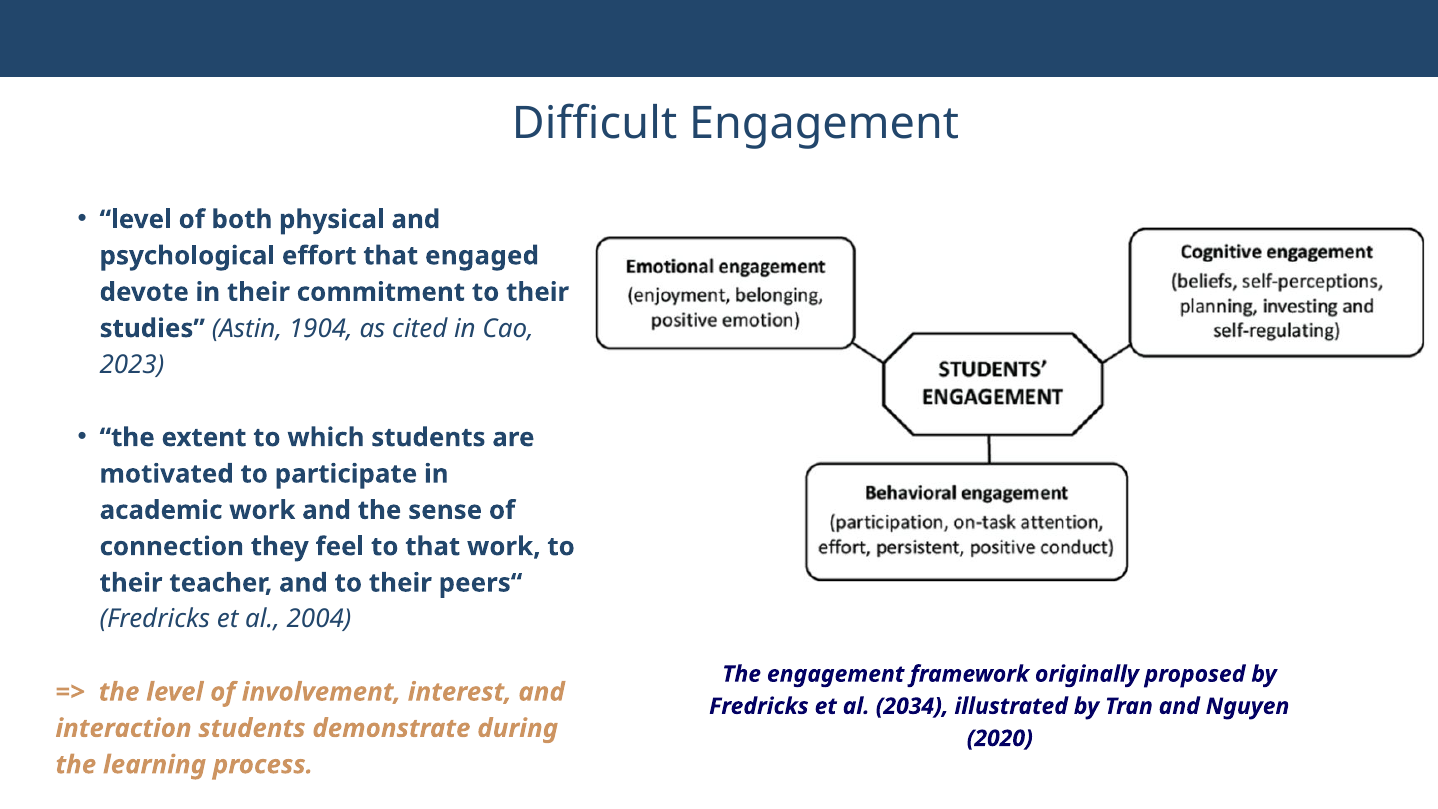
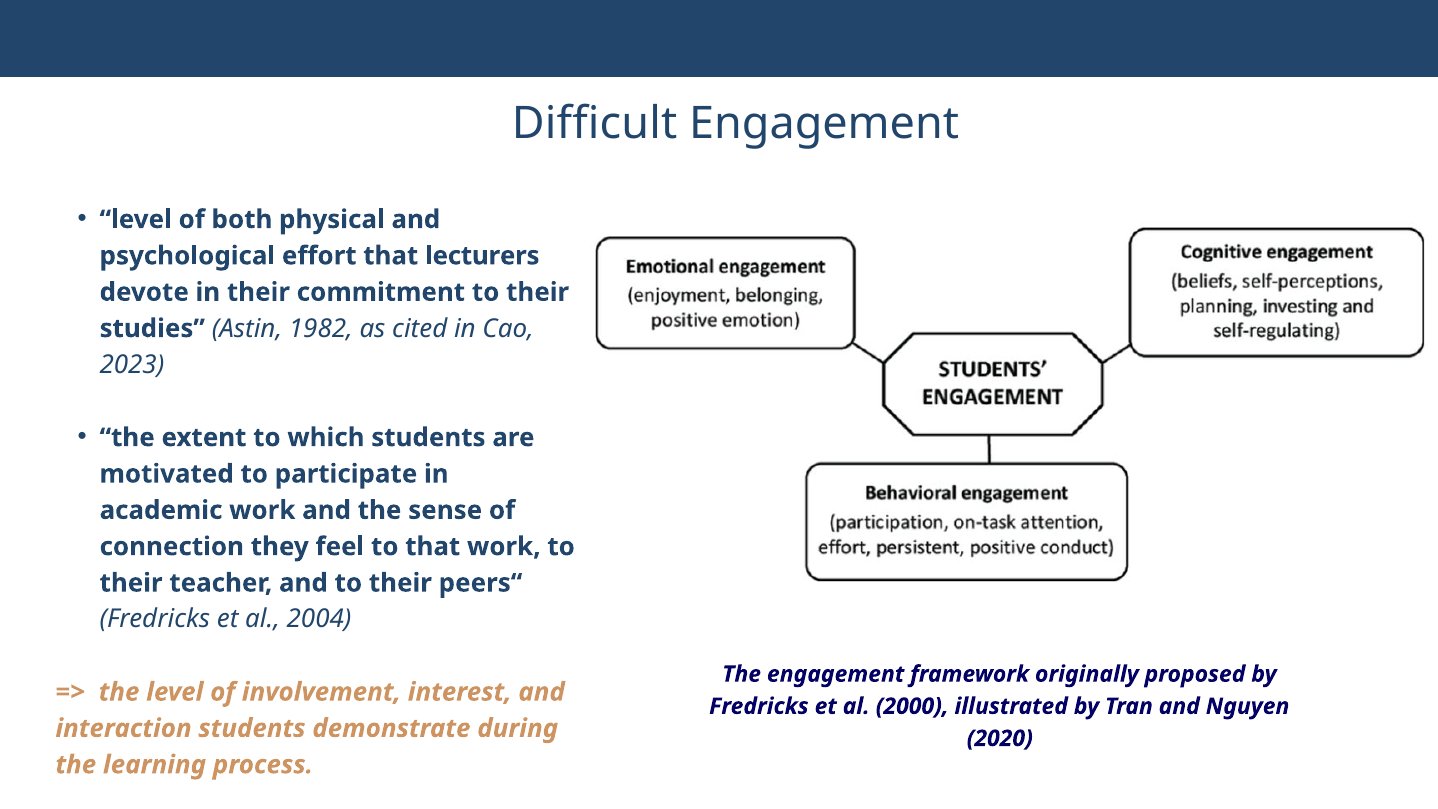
engaged: engaged -> lecturers (482, 256)
1904: 1904 -> 1982 (321, 328)
2034: 2034 -> 2000 (912, 706)
